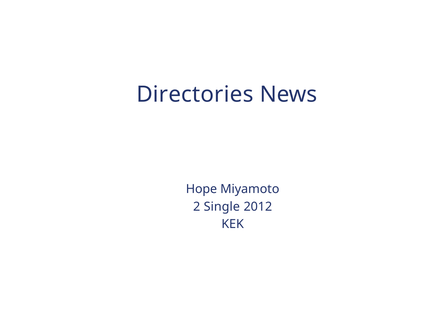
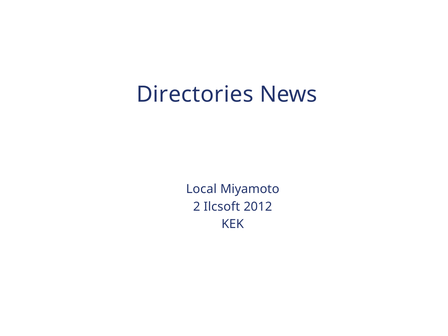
Hope: Hope -> Local (201, 189)
Single: Single -> Ilcsoft (222, 207)
